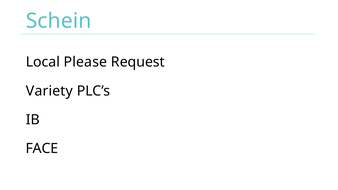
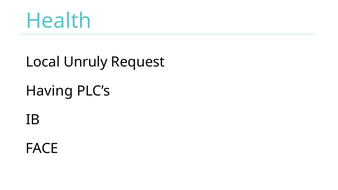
Schein: Schein -> Health (59, 21)
Please: Please -> Unruly (86, 62)
Variety: Variety -> Having (49, 91)
